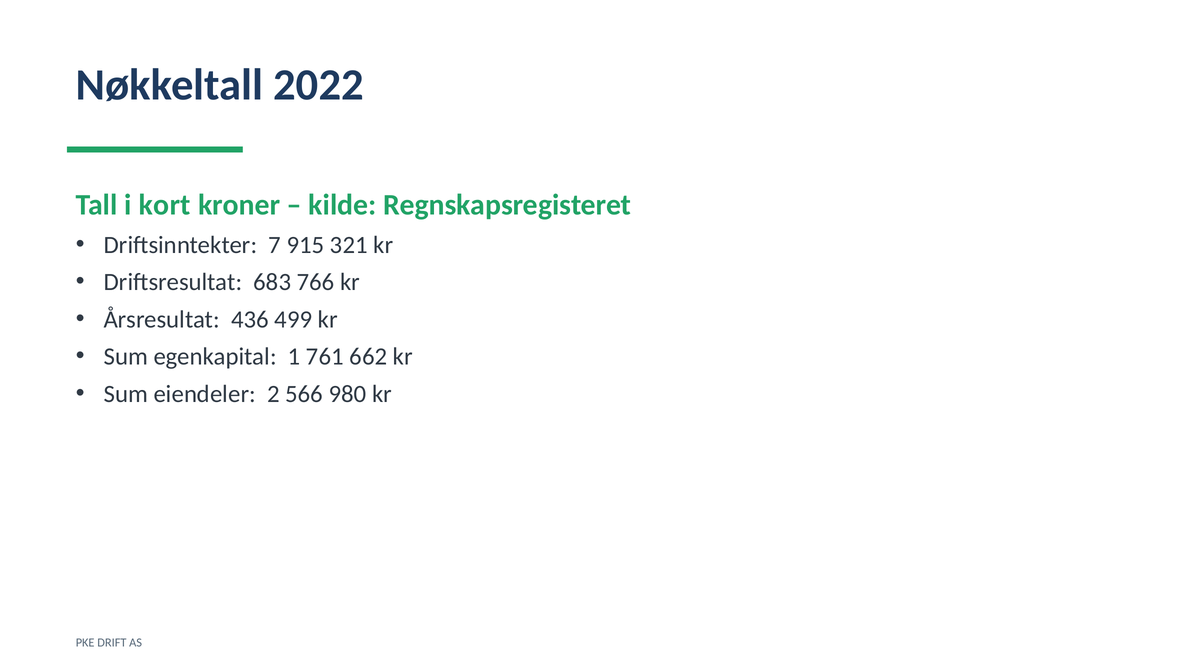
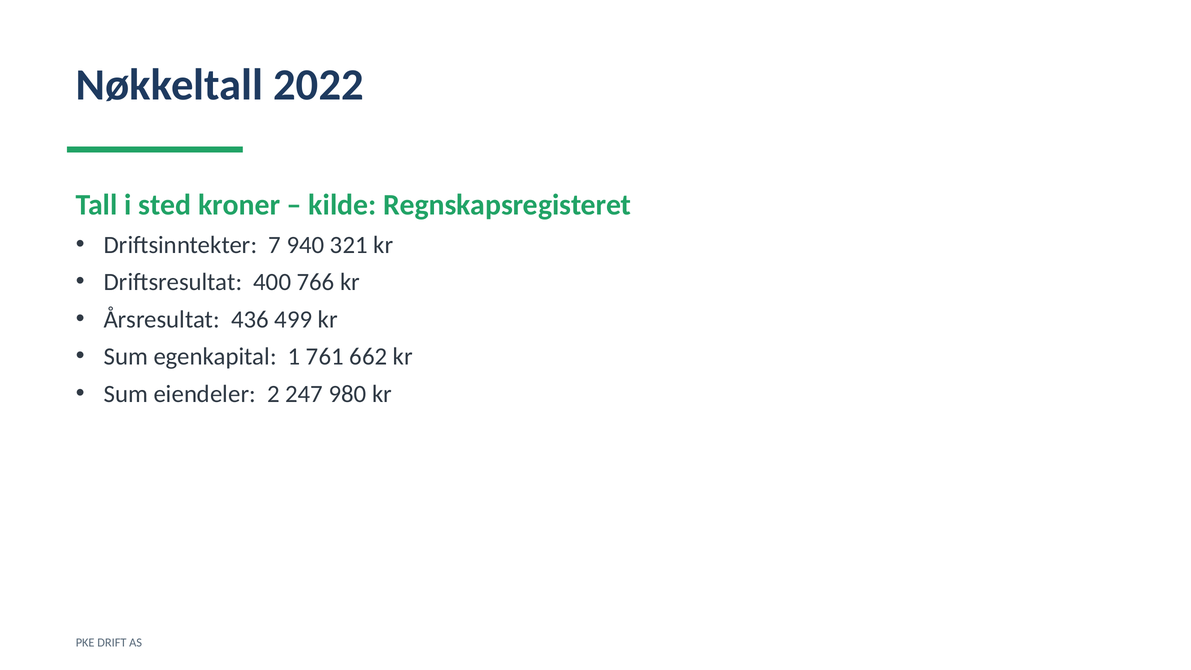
kort: kort -> sted (165, 205)
915: 915 -> 940 (306, 245)
683: 683 -> 400 (272, 282)
566: 566 -> 247 (304, 394)
